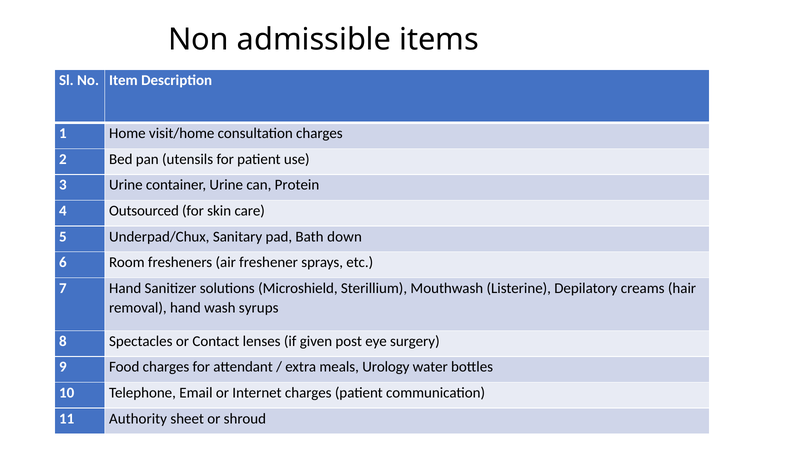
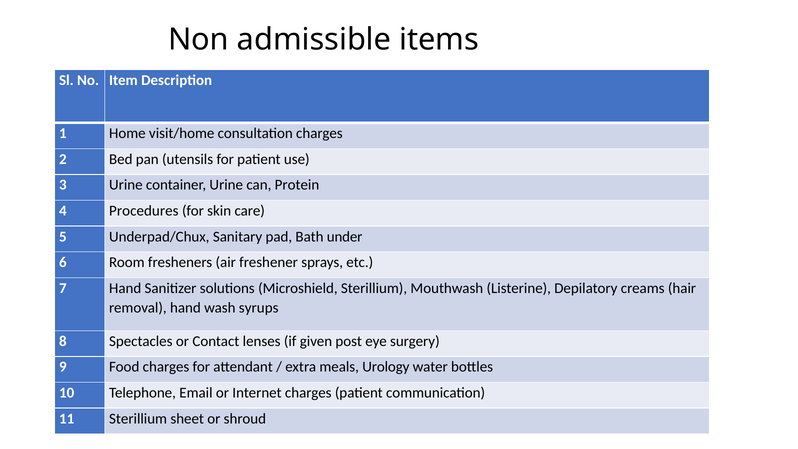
Outsourced: Outsourced -> Procedures (144, 211)
down: down -> under (345, 237)
11 Authority: Authority -> Sterillium (138, 419)
